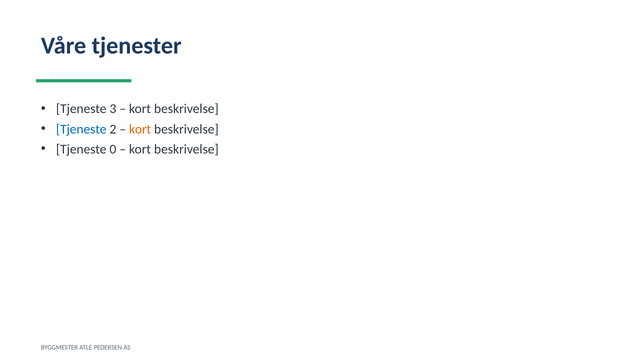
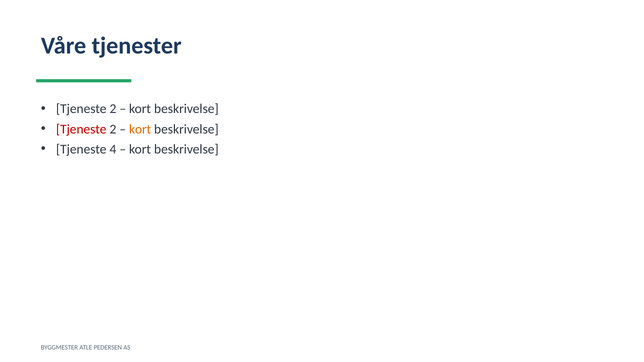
3: 3 -> 2 (113, 109)
Tjeneste colour: blue -> red (81, 129)
0: 0 -> 4 (113, 149)
